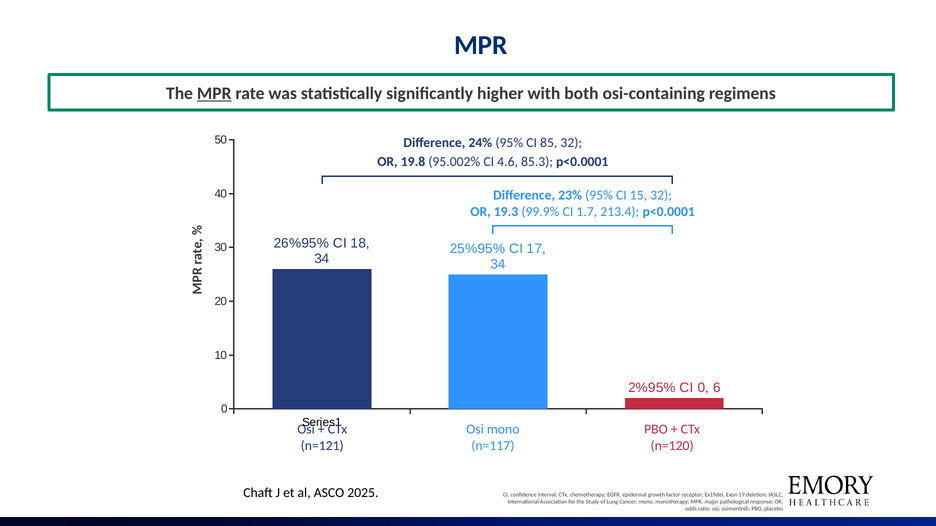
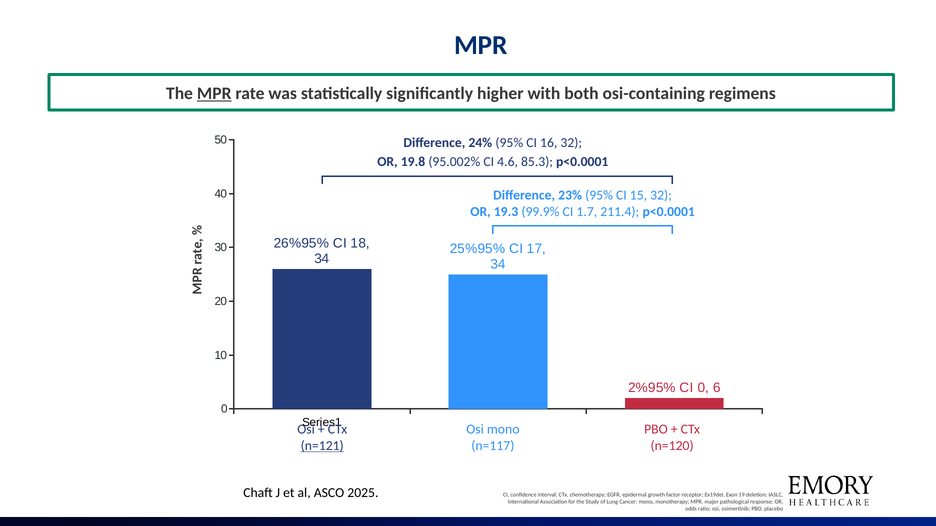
85: 85 -> 16 (549, 143)
213.4: 213.4 -> 211.4 (620, 212)
n=121 underline: none -> present (322, 446)
